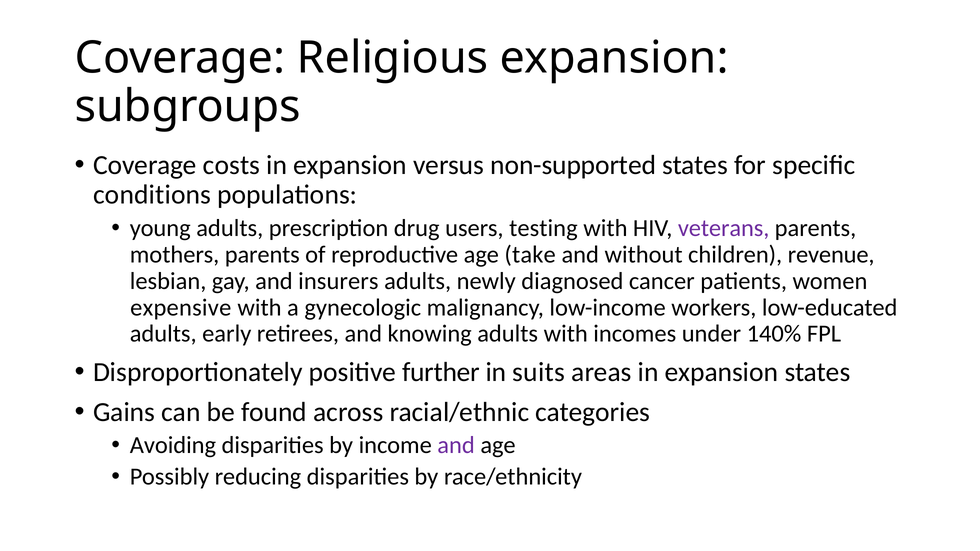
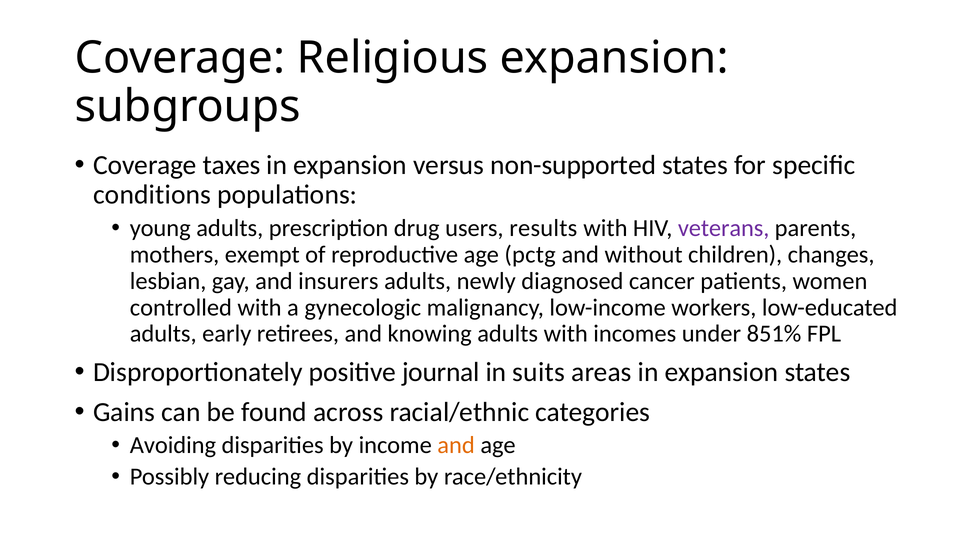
costs: costs -> taxes (232, 165)
testing: testing -> results (543, 228)
mothers parents: parents -> exempt (262, 255)
take: take -> pctg (530, 255)
revenue: revenue -> changes (831, 255)
expensive: expensive -> controlled (181, 308)
140%: 140% -> 851% (774, 334)
further: further -> journal (441, 372)
and colour: purple -> orange (456, 446)
